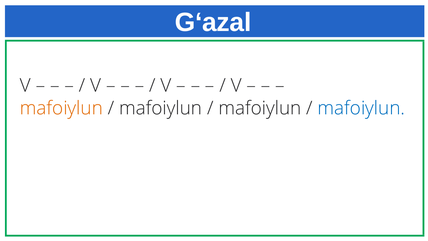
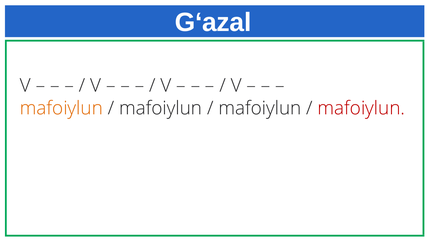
mafoiylun colour: blue -> red (361, 108)
